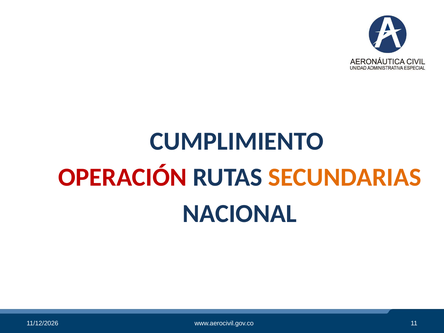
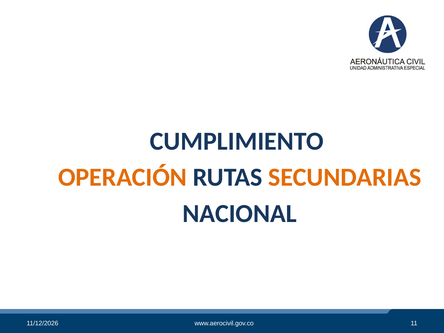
OPERACIÓN colour: red -> orange (123, 177)
